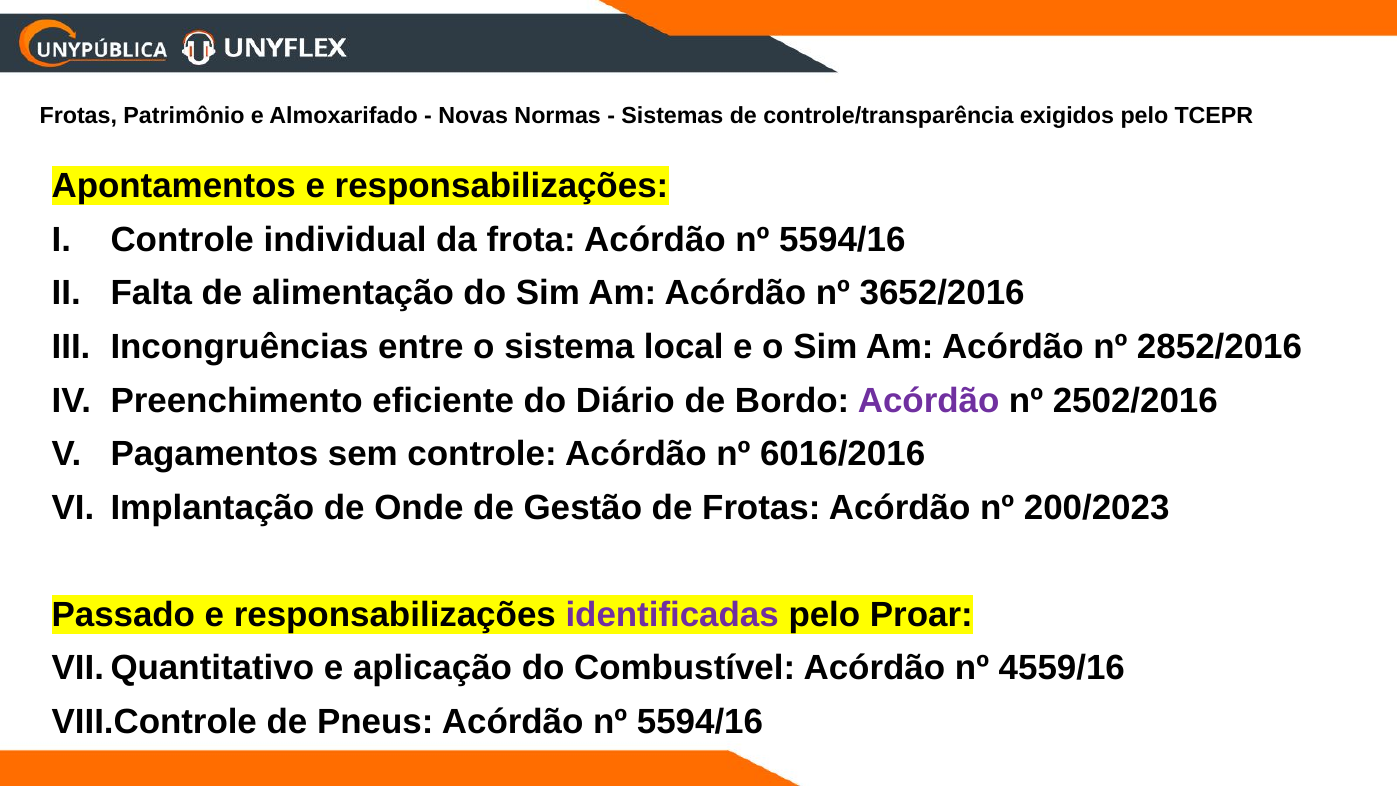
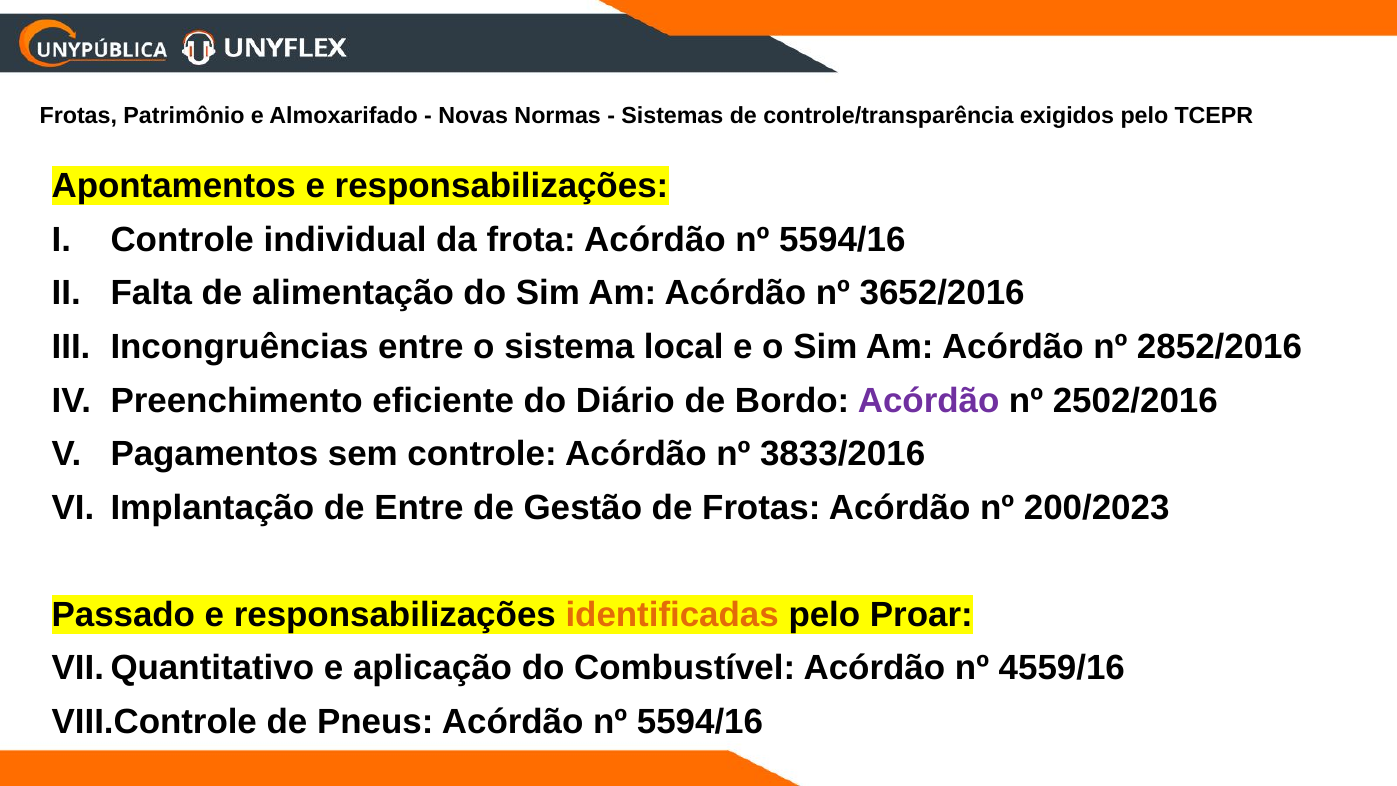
6016/2016: 6016/2016 -> 3833/2016 (843, 454)
de Onde: Onde -> Entre (419, 507)
identificadas colour: purple -> orange (672, 615)
